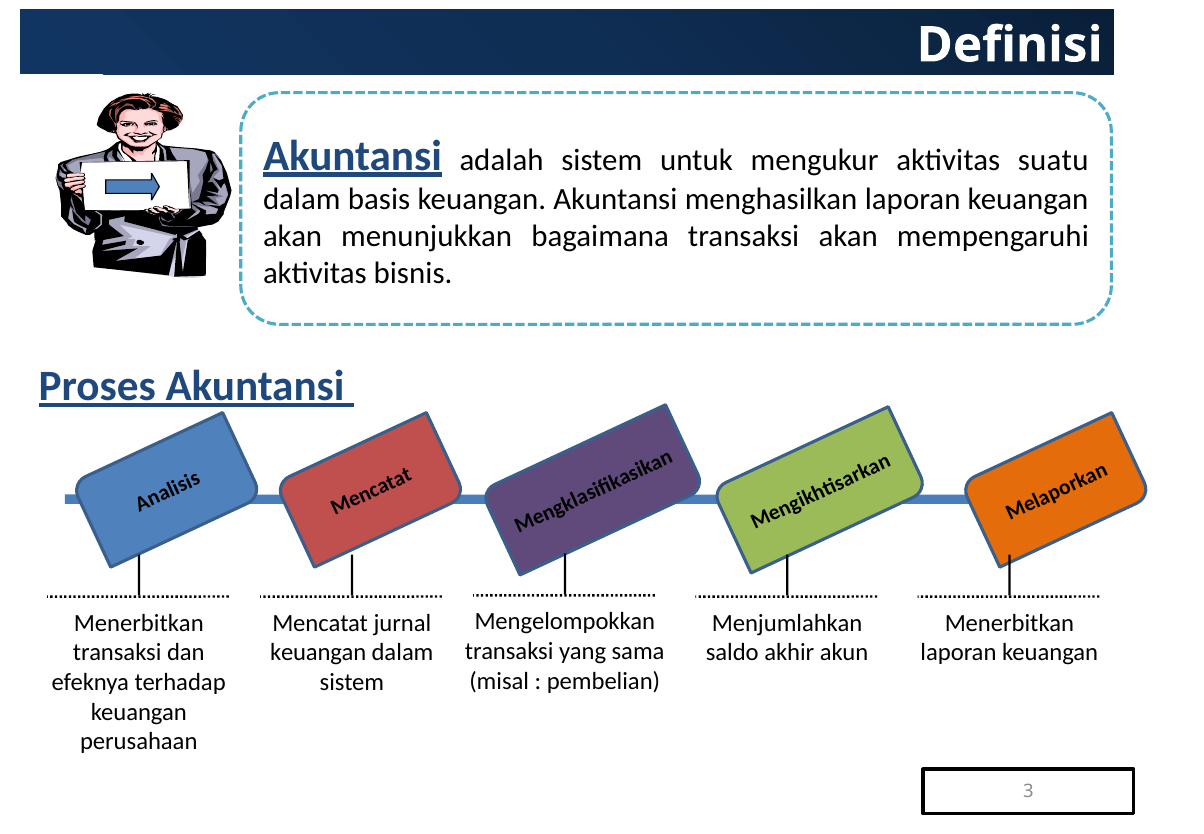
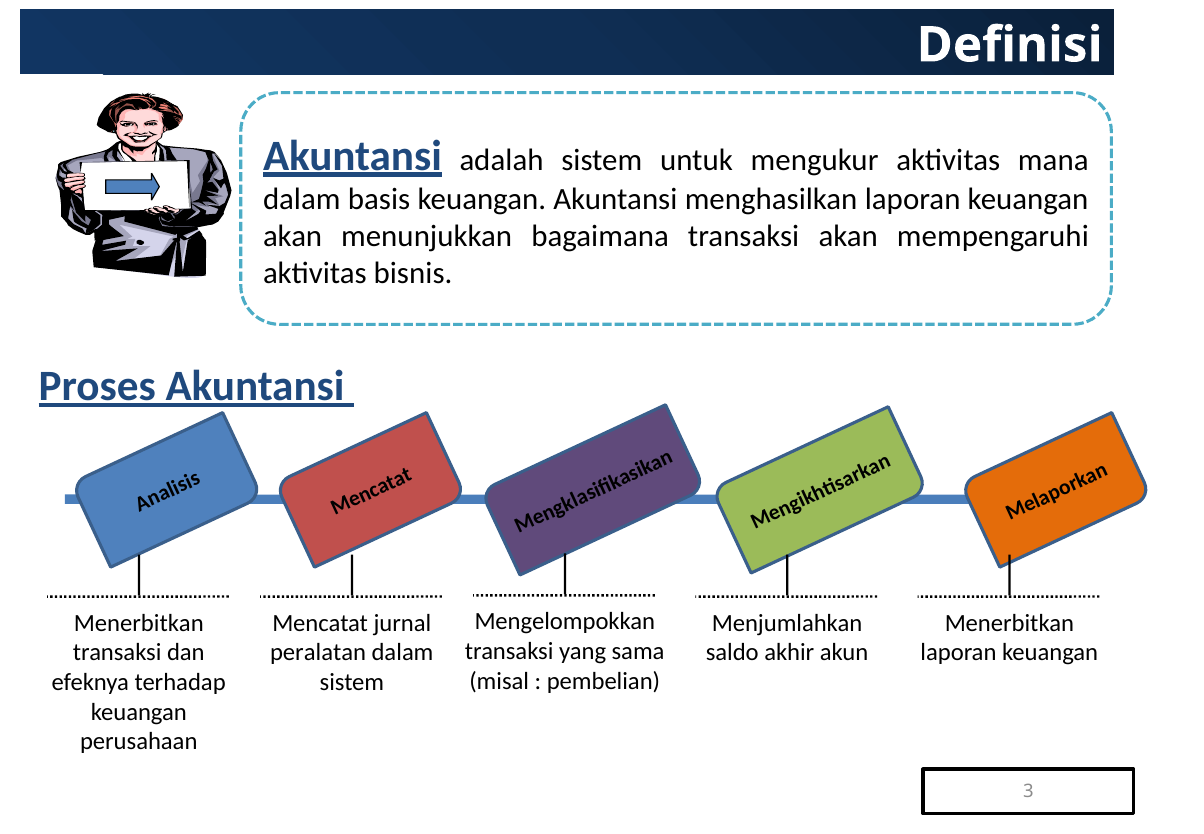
suatu: suatu -> mana (1053, 160)
keuangan: keuangan -> peralatan (318, 652)
